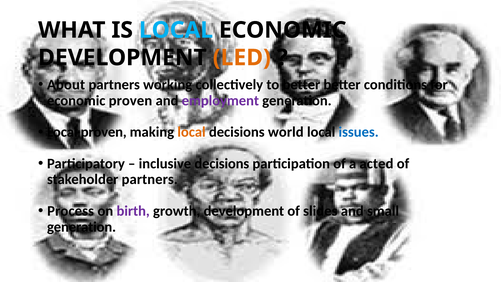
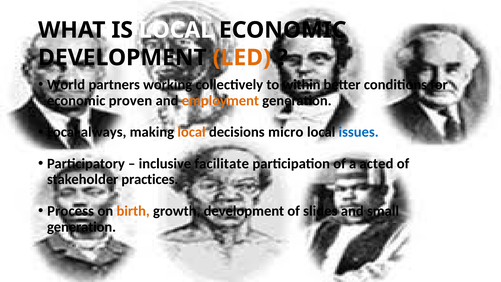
LOCAL colour: light blue -> white (176, 30)
About: About -> World (66, 85)
to better: better -> within (301, 85)
employment colour: purple -> orange (220, 100)
Local proven: proven -> always (104, 132)
world: world -> micro (286, 132)
inclusive decisions: decisions -> facilitate (222, 164)
stakeholder partners: partners -> practices (150, 179)
birth colour: purple -> orange (133, 211)
